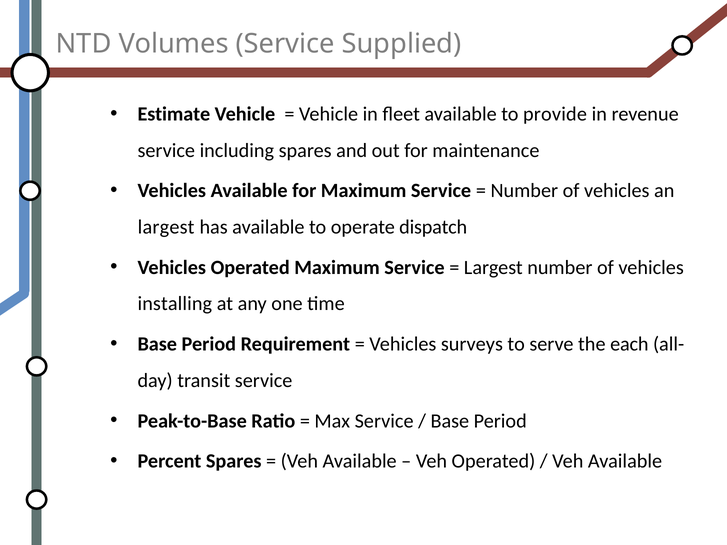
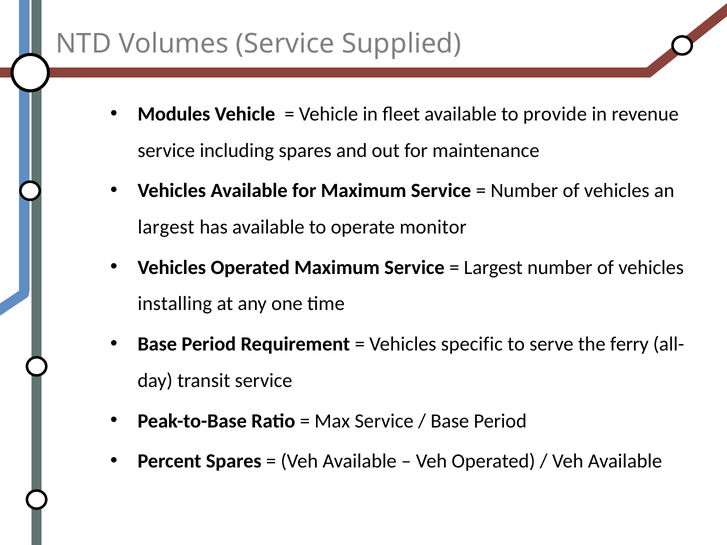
Estimate: Estimate -> Modules (174, 114)
dispatch: dispatch -> monitor (433, 227)
surveys: surveys -> specific (472, 344)
each: each -> ferry (629, 344)
